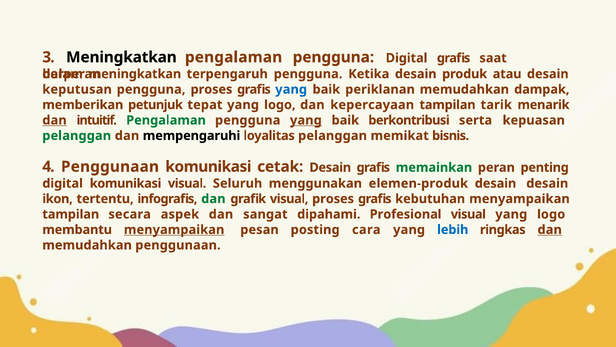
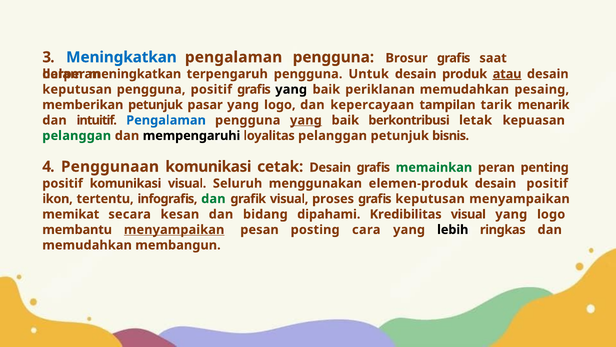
Meningkatkan colour: black -> blue (121, 57)
pengguna Digital: Digital -> Brosur (407, 58)
Ketika: Ketika -> Untuk (369, 74)
atau underline: none -> present (507, 74)
pengguna proses: proses -> positif (211, 89)
yang colour: blue -> black (291, 89)
dampak: dampak -> pesaing (542, 89)
tepat: tepat -> pasar (205, 105)
dan underline: present -> none (55, 120)
Pengalaman colour: green -> blue (166, 120)
serta: serta -> letak (475, 120)
pelanggan memikat: memikat -> petunjuk (400, 136)
digital: digital -> positif (63, 183)
desain desain: desain -> positif (547, 183)
grafis kebutuhan: kebutuhan -> keputusan (430, 199)
tampilan: tampilan -> memikat (71, 214)
aspek: aspek -> kesan (180, 214)
sangat: sangat -> bidang (265, 214)
Profesional: Profesional -> Kredibilitas (406, 214)
lebih colour: blue -> black (453, 229)
dan underline: present -> none (550, 229)
memudahkan penggunaan: penggunaan -> membangun (178, 245)
